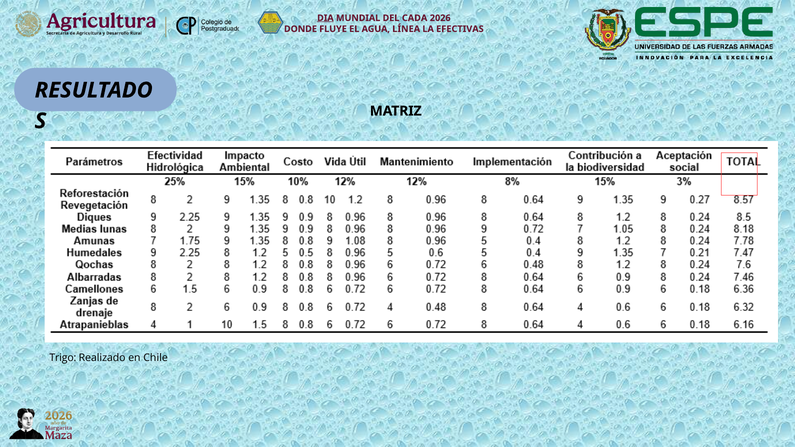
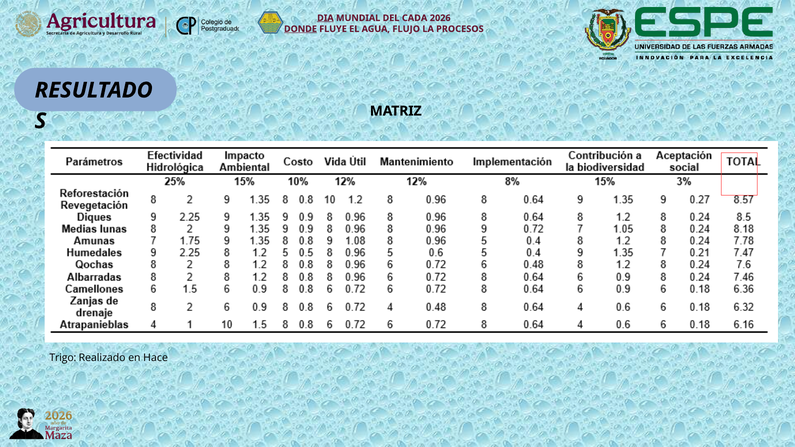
DONDE underline: none -> present (300, 29)
LÍNEA: LÍNEA -> FLUJO (406, 29)
EFECTIVAS: EFECTIVAS -> PROCESOS (460, 29)
Chile: Chile -> Hace (156, 358)
